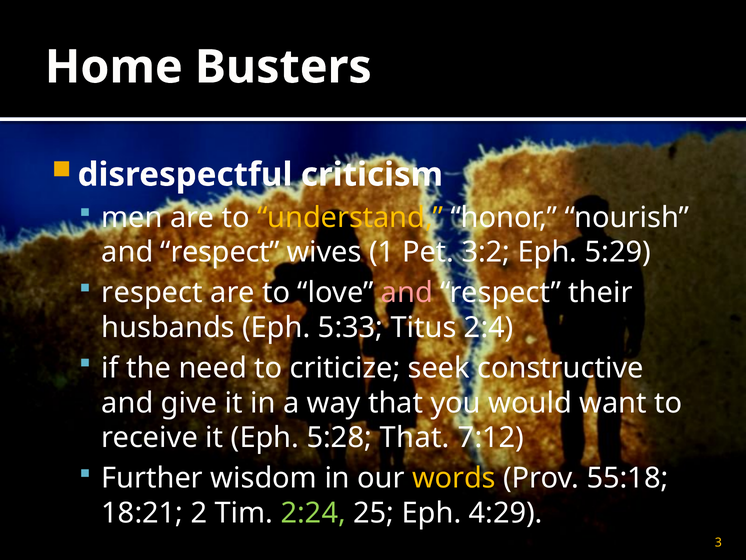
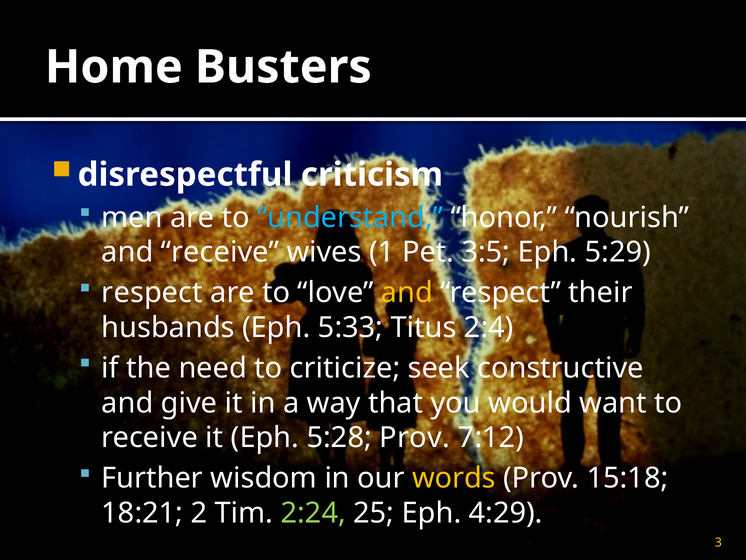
understand colour: yellow -> light blue (350, 217)
respect: respect -> receive (220, 252)
3:2: 3:2 -> 3:5 (486, 252)
and colour: pink -> yellow (407, 293)
5:28 That: That -> Prov (415, 437)
55:18: 55:18 -> 15:18 (627, 478)
